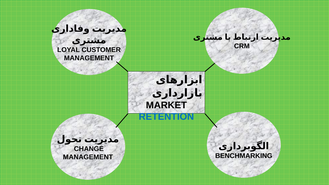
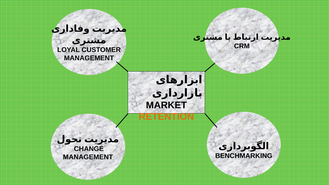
RETENTION colour: blue -> orange (166, 117)
